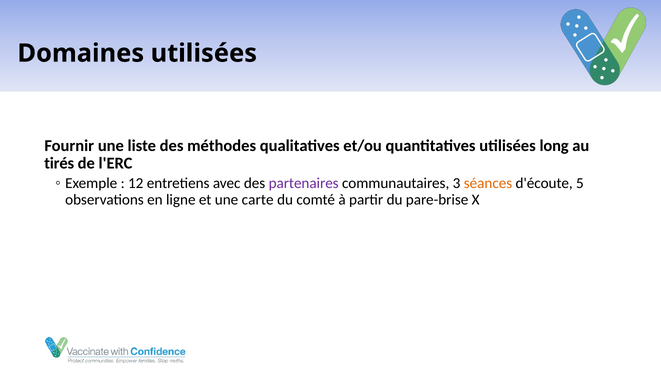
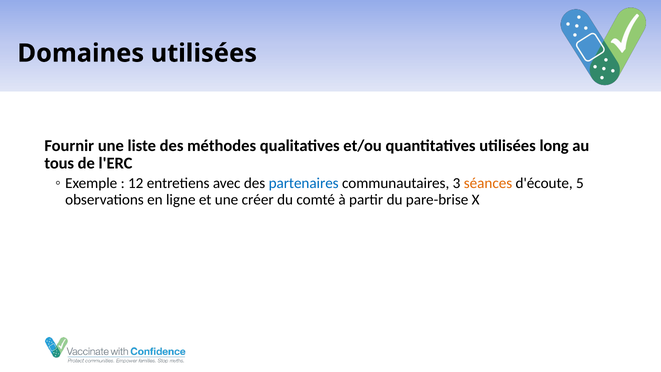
tirés: tirés -> tous (59, 163)
partenaires colour: purple -> blue (304, 183)
carte: carte -> créer (258, 200)
